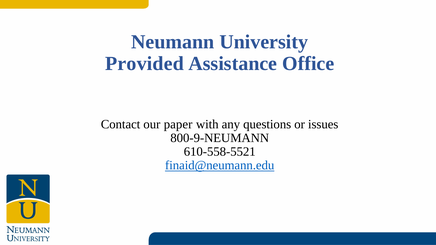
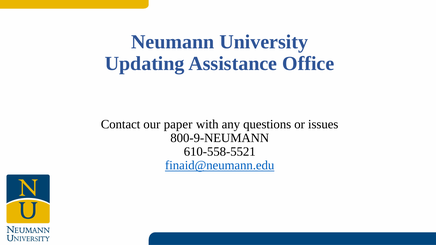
Provided: Provided -> Updating (145, 64)
